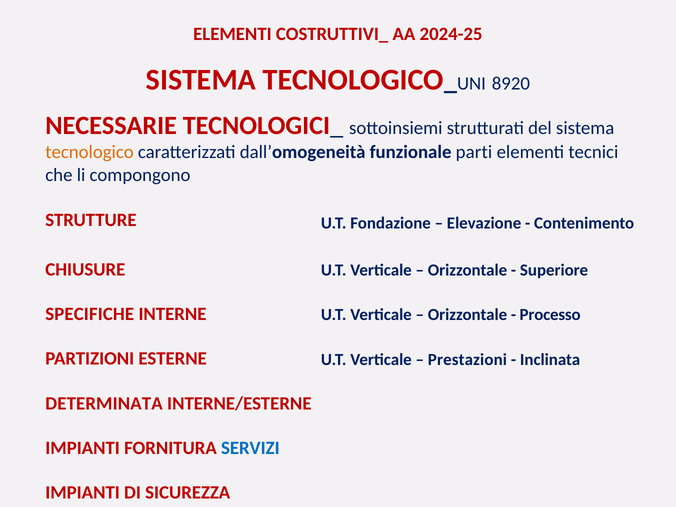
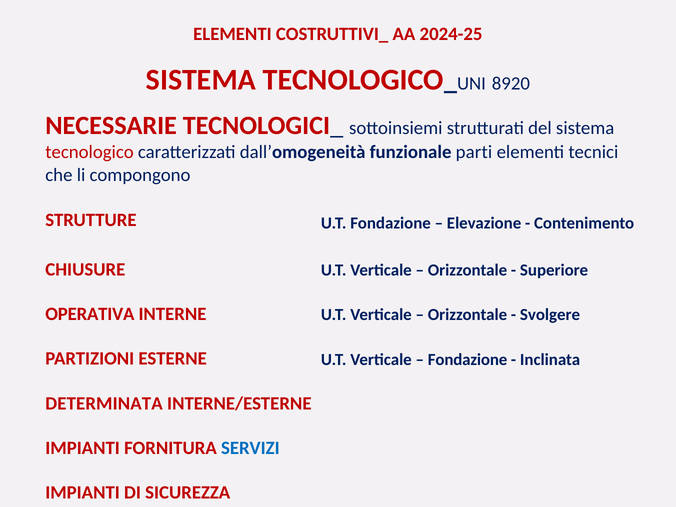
tecnologico colour: orange -> red (90, 152)
SPECIFICHE: SPECIFICHE -> OPERATIVA (90, 314)
Processo: Processo -> Svolgere (550, 314)
Prestazioni: Prestazioni -> Fondazione (468, 360)
